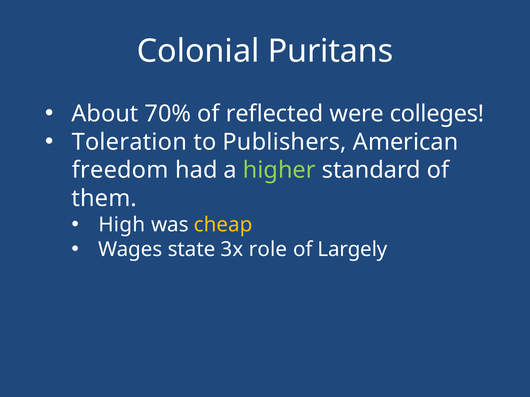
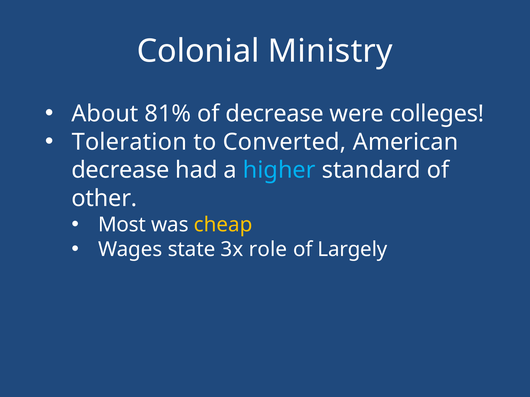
Puritans: Puritans -> Ministry (330, 51)
70%: 70% -> 81% (168, 114)
of reflected: reflected -> decrease (275, 114)
Publishers: Publishers -> Converted (285, 142)
freedom: freedom -> decrease (120, 170)
higher colour: light green -> light blue (279, 170)
them: them -> other (104, 199)
High: High -> Most (122, 225)
